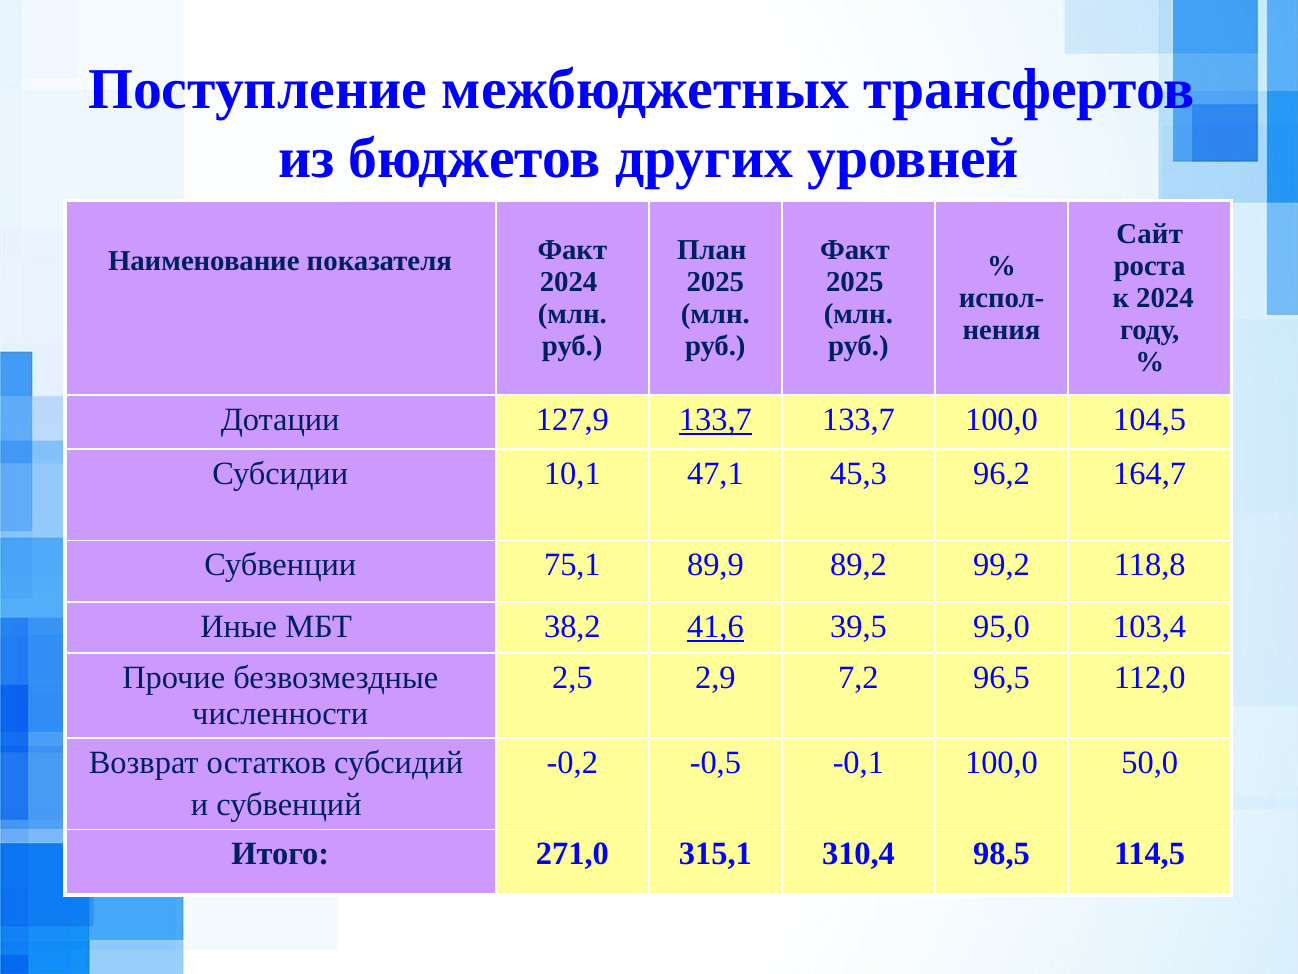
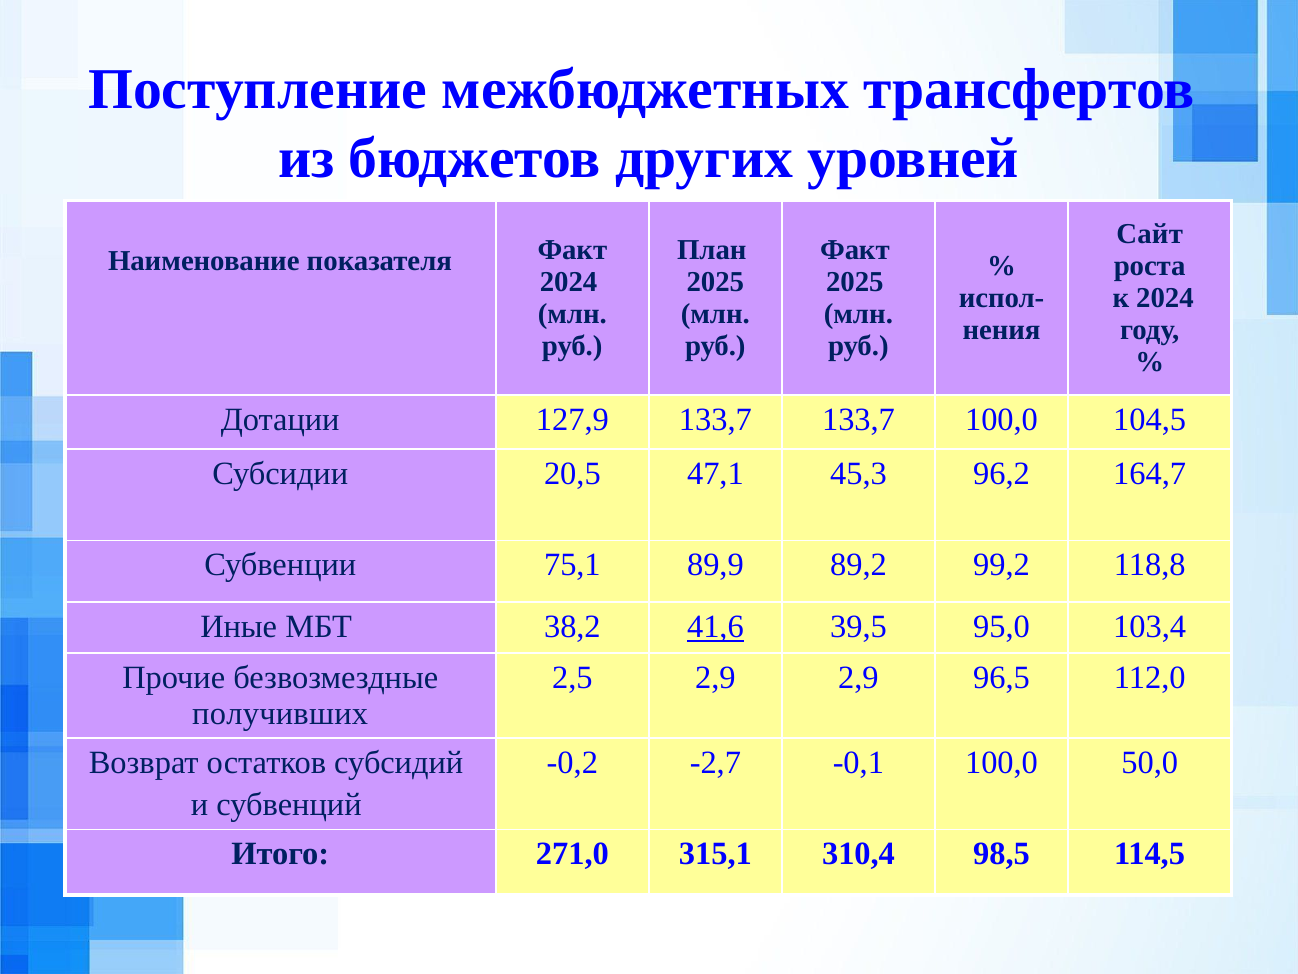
133,7 underline: present -> none (715, 419)
10,1: 10,1 -> 20,5 (572, 474)
2,9 7,2: 7,2 -> 2,9 (858, 677)
численности: численности -> получивших (280, 713)
-0,5: -0,5 -> -2,7 (715, 762)
